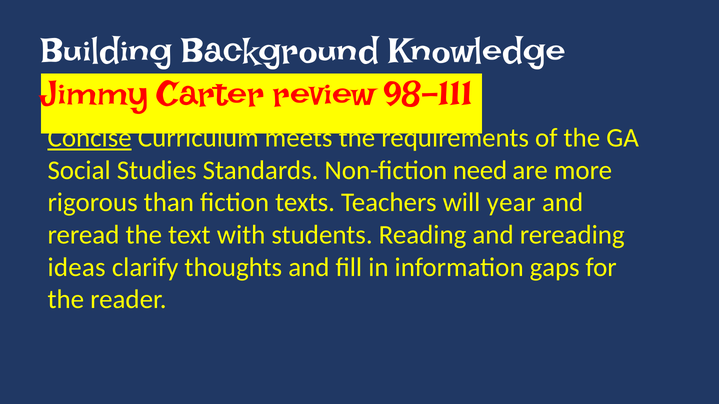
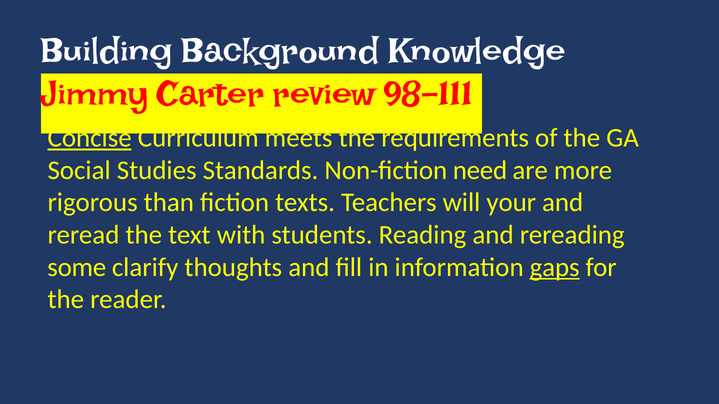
year: year -> your (511, 203)
ideas: ideas -> some (77, 268)
gaps underline: none -> present (555, 268)
